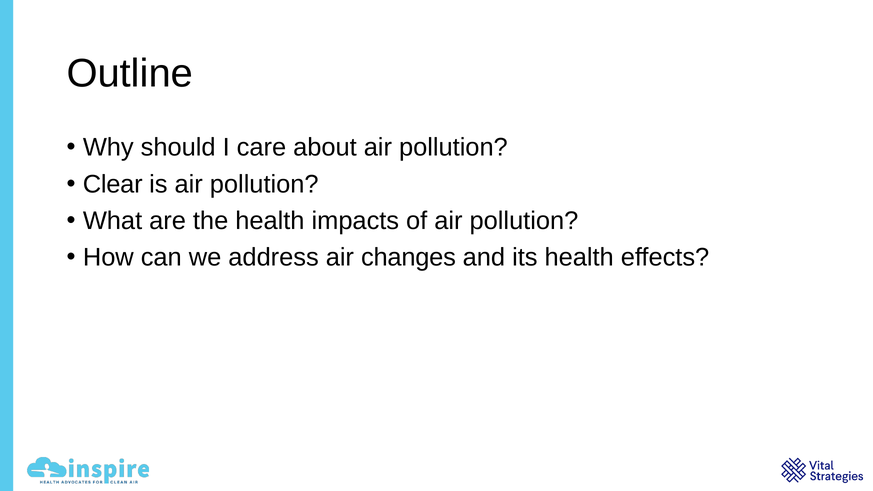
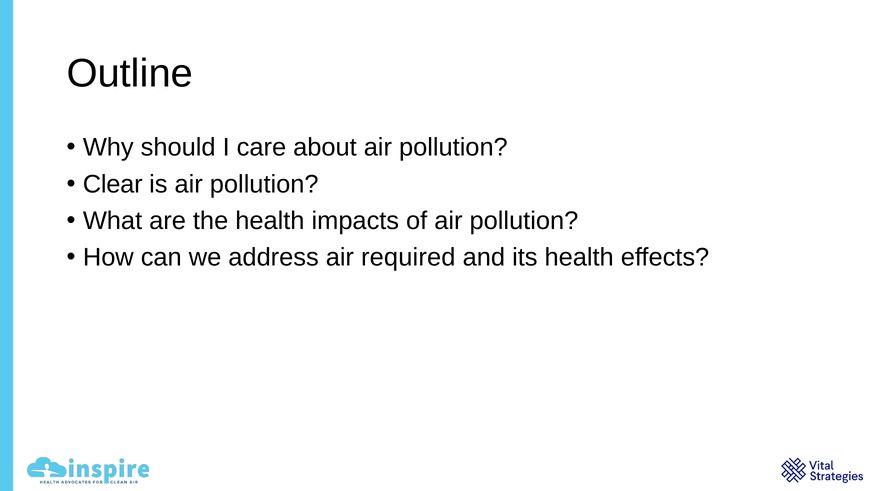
changes: changes -> required (408, 257)
